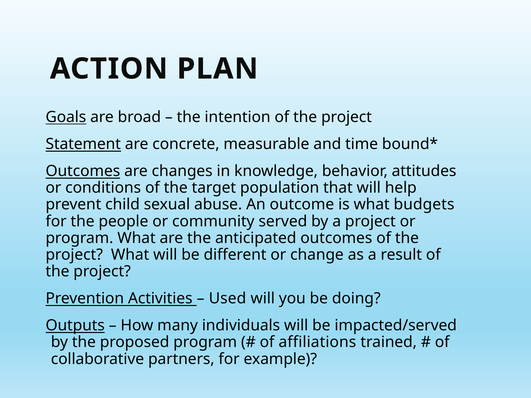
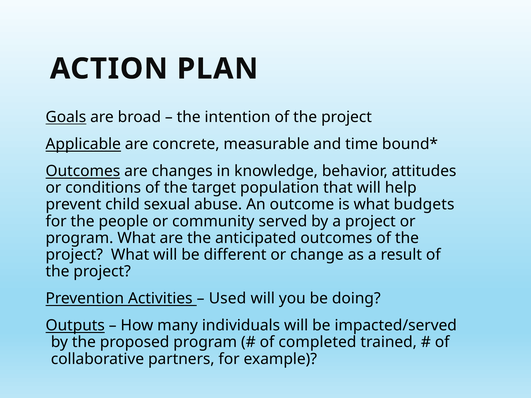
Statement: Statement -> Applicable (83, 144)
affiliations: affiliations -> completed (317, 342)
